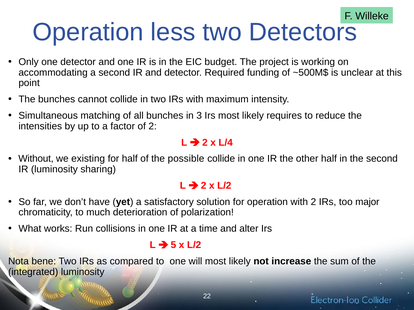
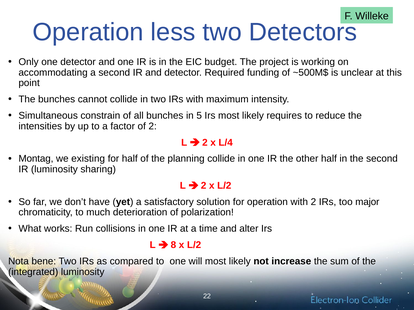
matching: matching -> constrain (100, 116)
3: 3 -> 5 (199, 116)
Without: Without -> Montag (36, 159)
possible: possible -> planning (186, 159)
5: 5 -> 8 (173, 245)
